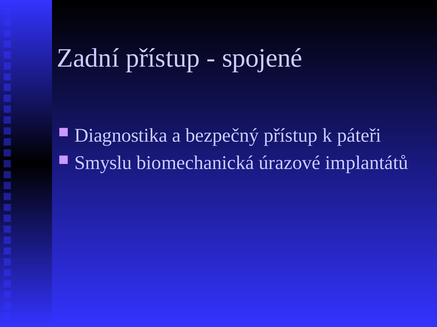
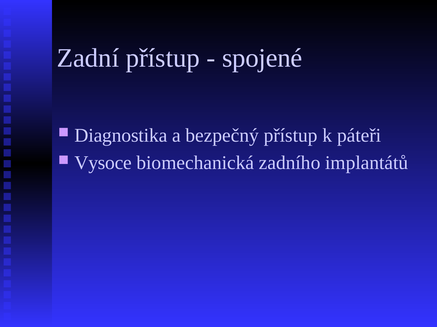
Smyslu: Smyslu -> Vysoce (103, 163)
úrazové: úrazové -> zadního (290, 163)
